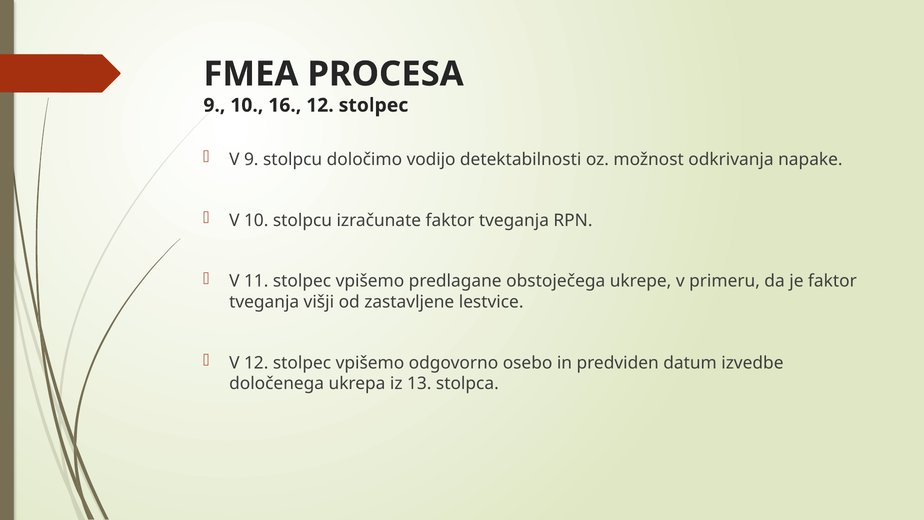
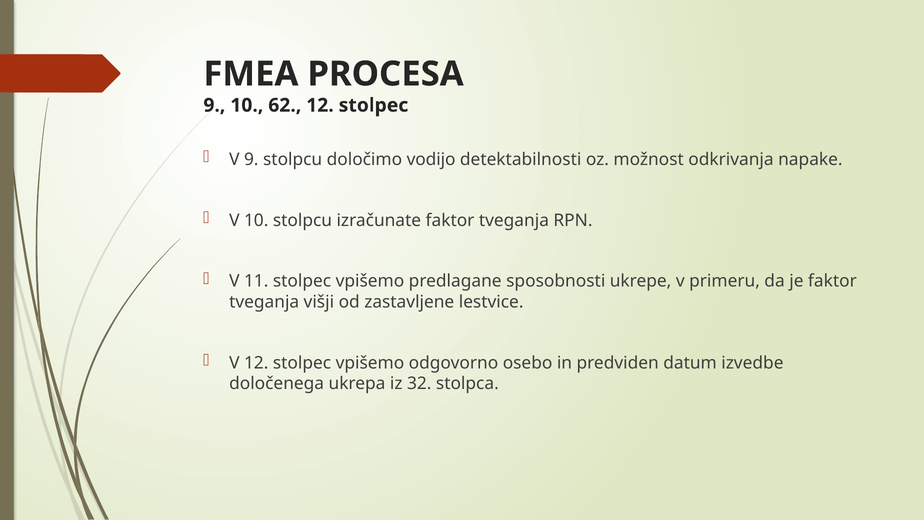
16: 16 -> 62 (285, 105)
obstoječega: obstoječega -> sposobnosti (556, 281)
13: 13 -> 32 (419, 384)
